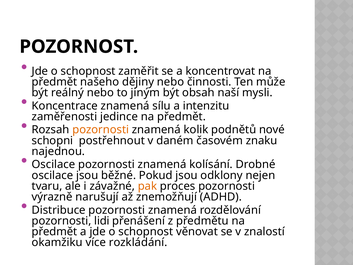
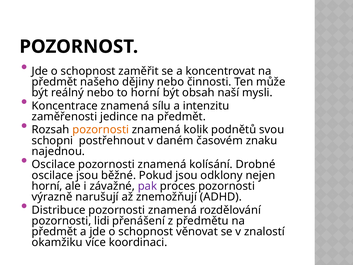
to jiným: jiným -> horní (145, 93)
nové: nové -> svou (272, 130)
tvaru: tvaru -> horní (47, 186)
pak colour: orange -> purple (147, 186)
rozkládání: rozkládání -> koordinaci (138, 242)
